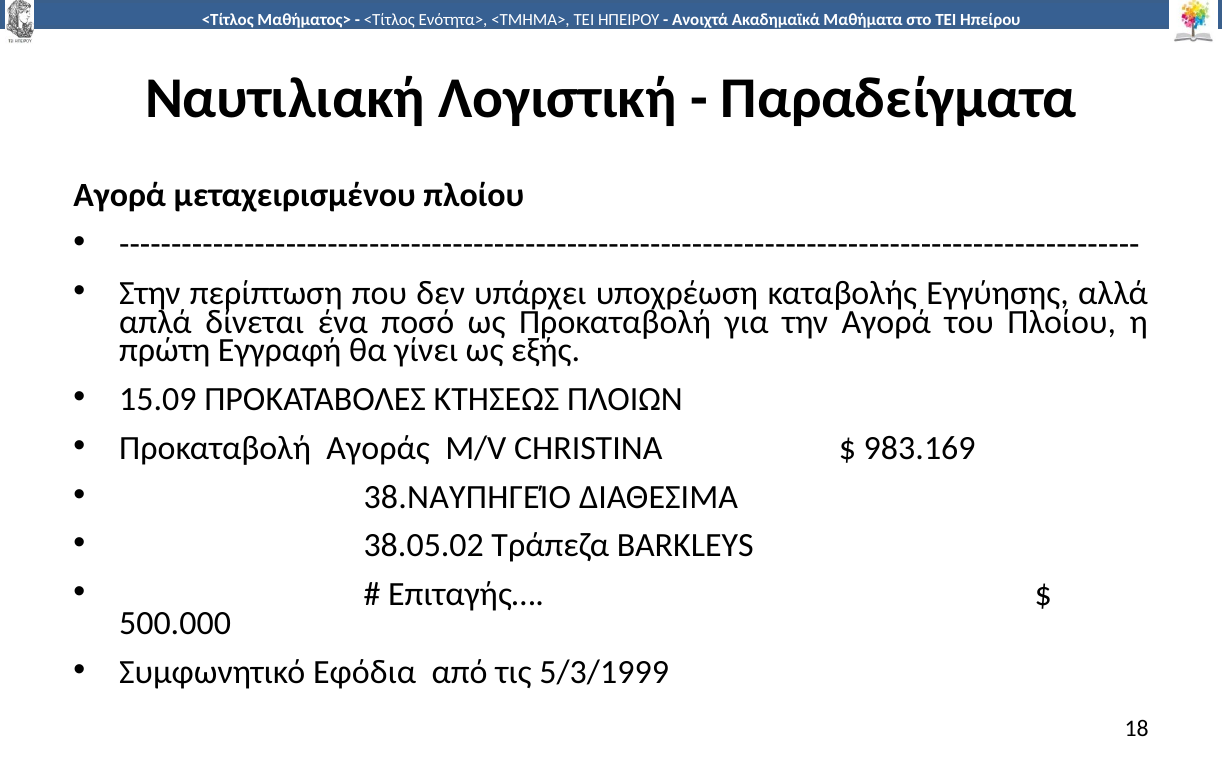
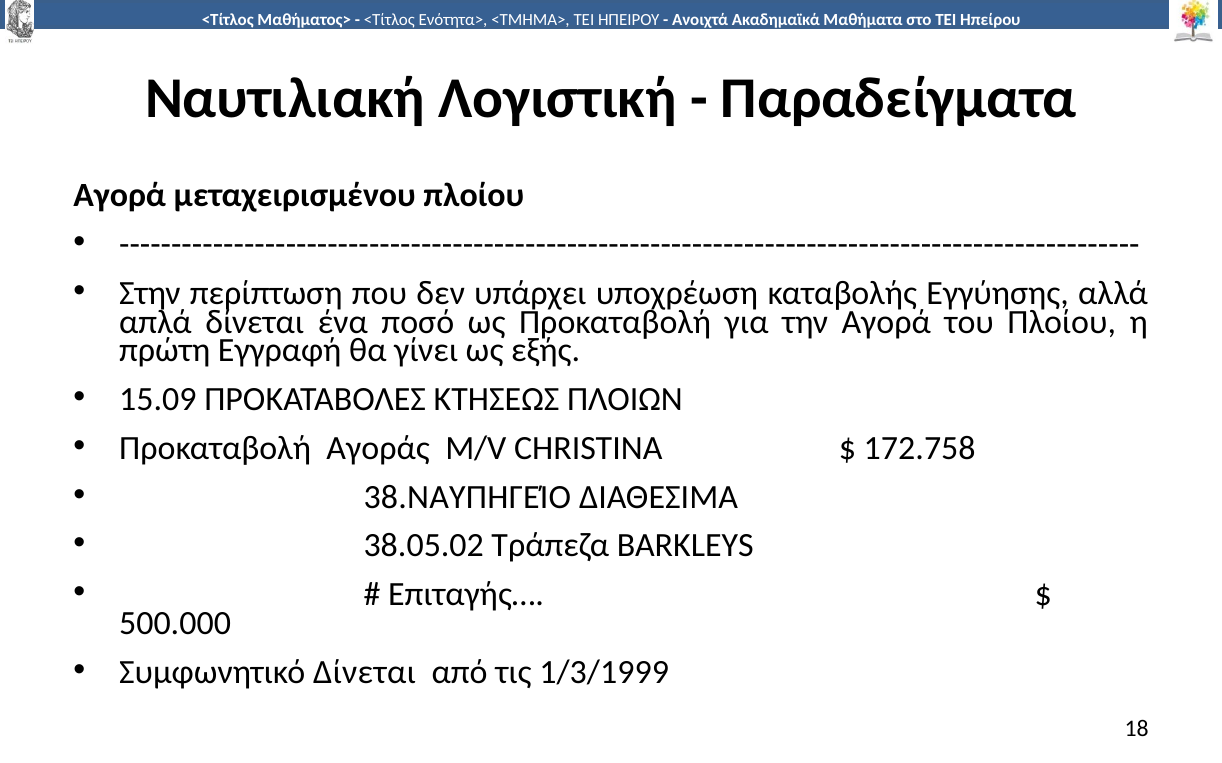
983.169: 983.169 -> 172.758 (920, 448)
Συμφωνητικό Εφόδια: Εφόδια -> Δίνεται (364, 673)
5/3/1999: 5/3/1999 -> 1/3/1999 (604, 673)
